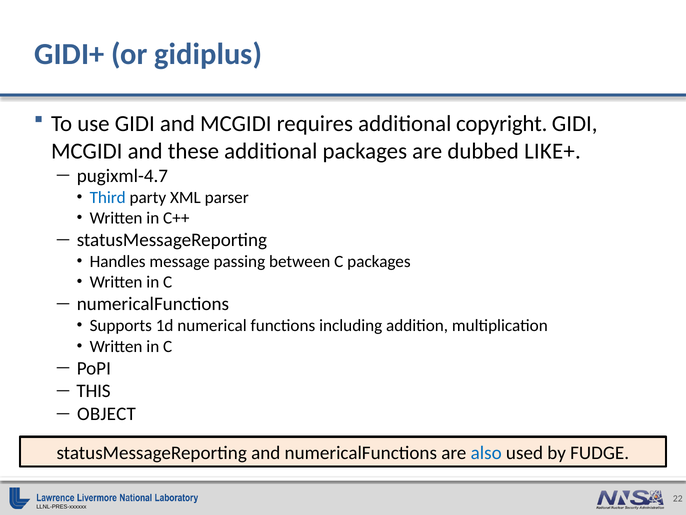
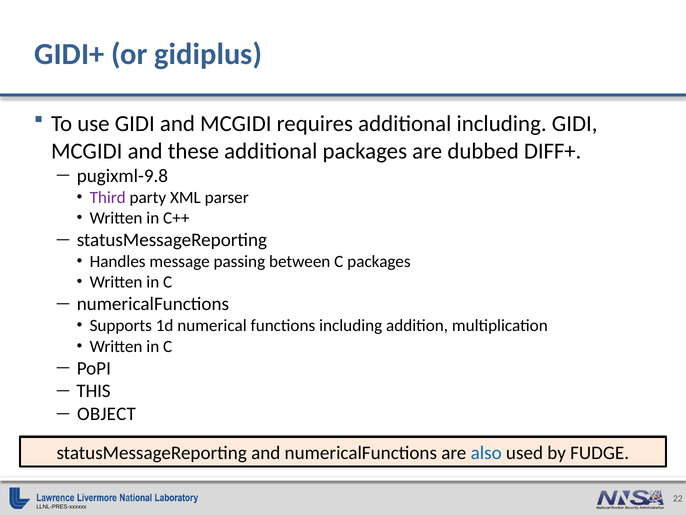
additional copyright: copyright -> including (502, 123)
LIKE+: LIKE+ -> DIFF+ (553, 151)
pugixml-4.7: pugixml-4.7 -> pugixml-9.8 (122, 176)
Third colour: blue -> purple (108, 197)
